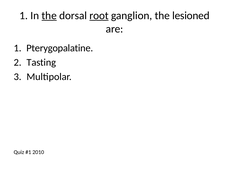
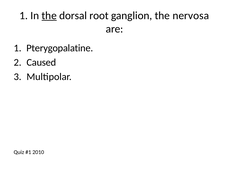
root underline: present -> none (99, 15)
lesioned: lesioned -> nervosa (191, 15)
Tasting: Tasting -> Caused (41, 62)
